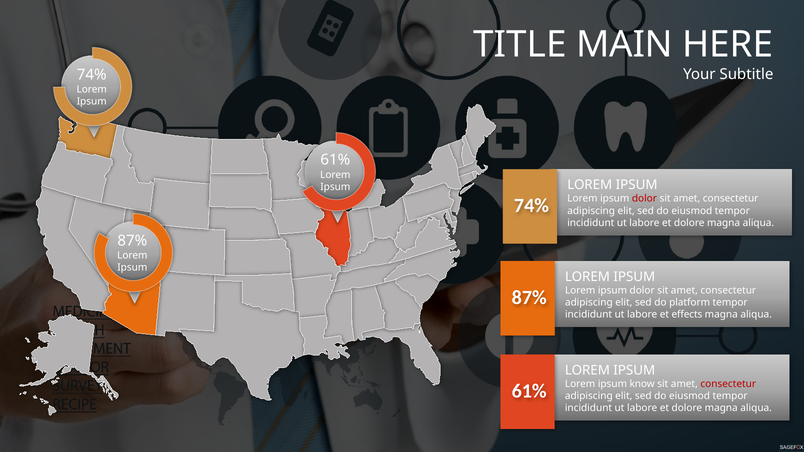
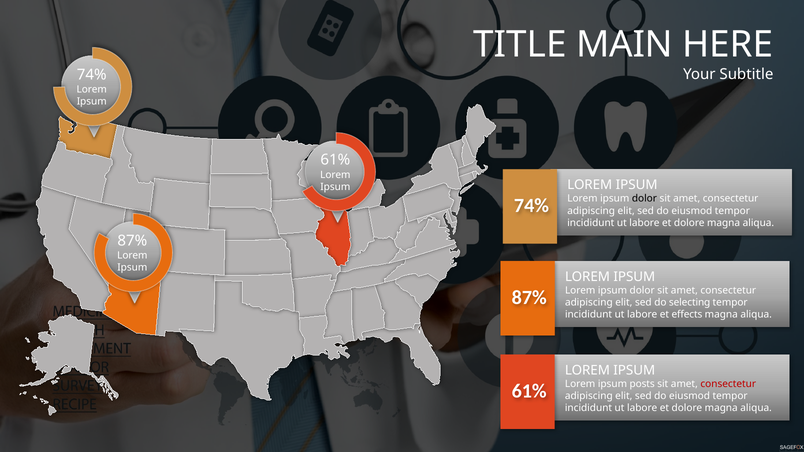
dolor colour: red -> black (644, 199)
platform: platform -> selecting (690, 303)
know: know -> posts (642, 384)
